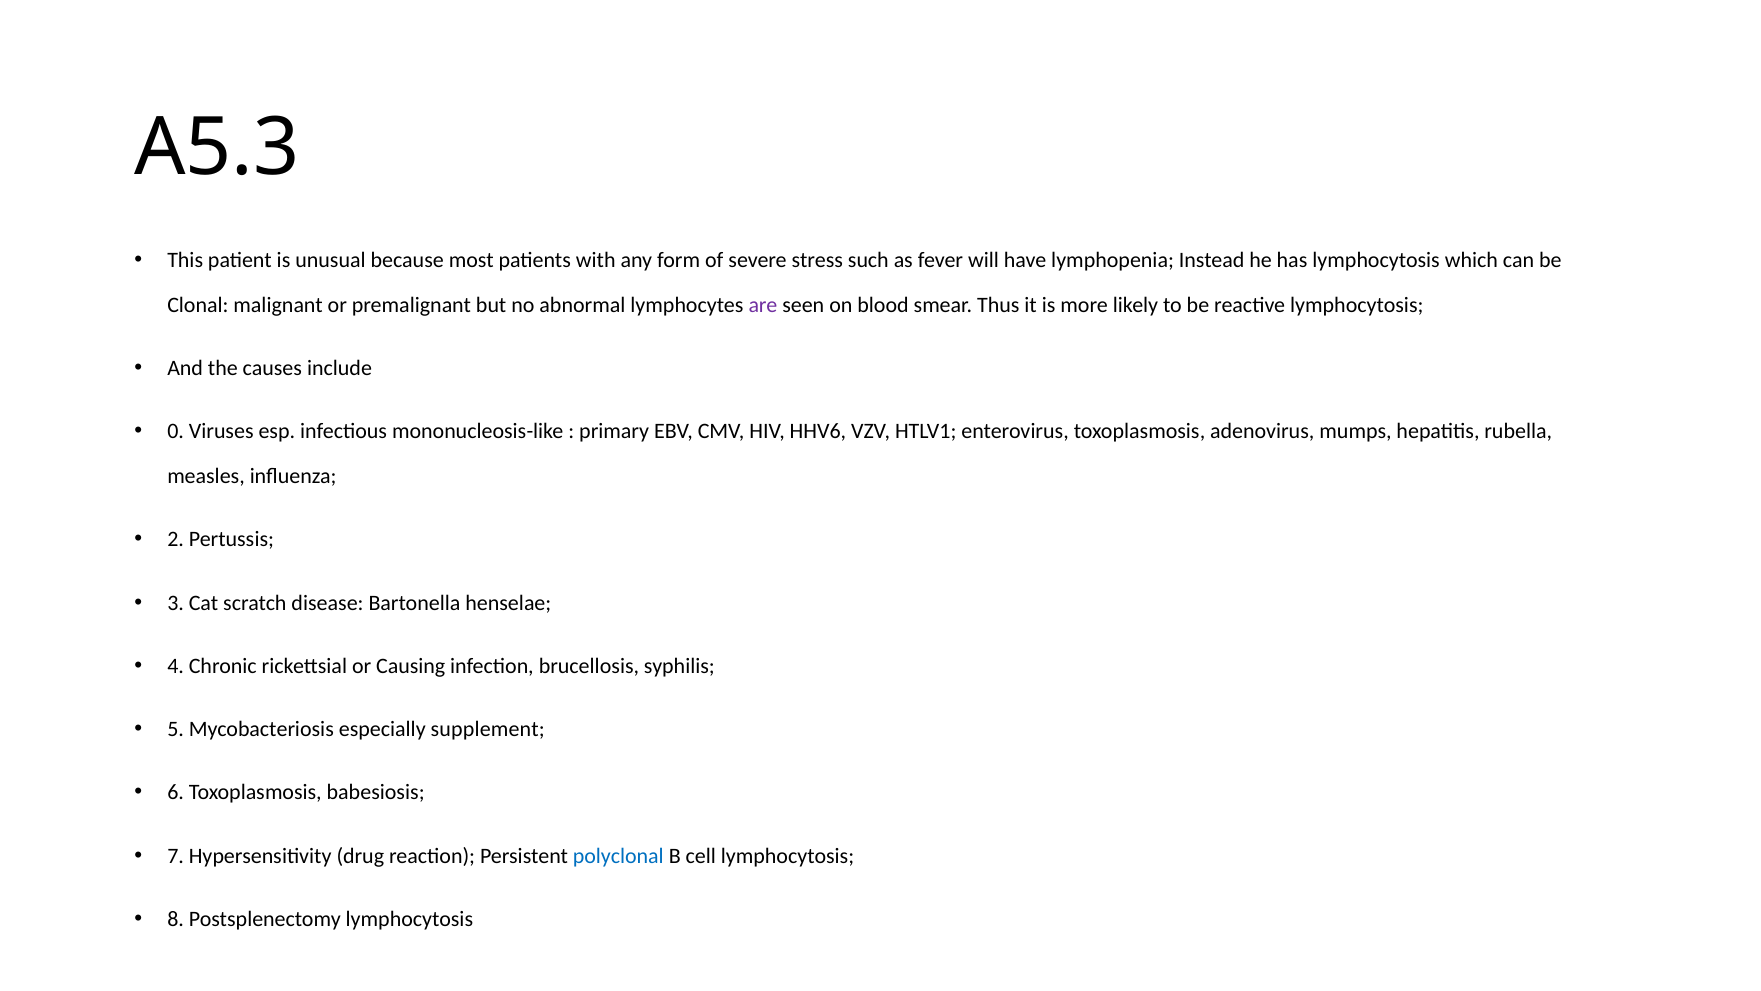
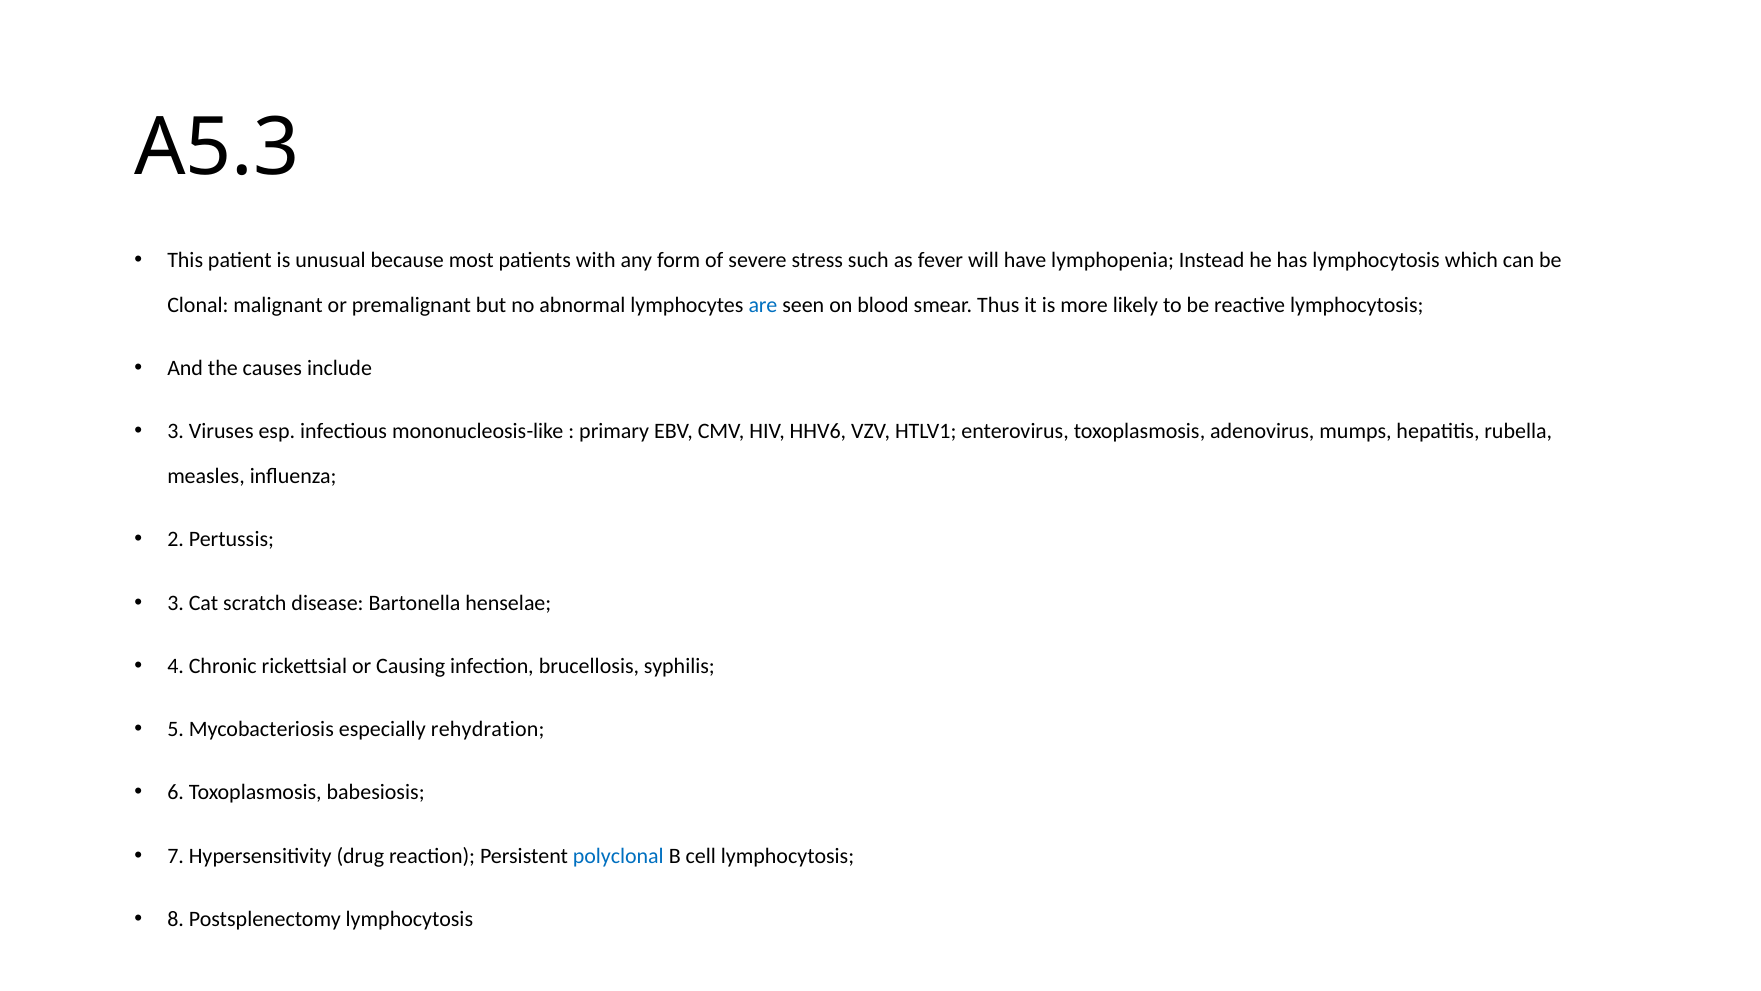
are colour: purple -> blue (763, 305)
0: 0 -> 3 (176, 431)
supplement: supplement -> rehydration (488, 729)
